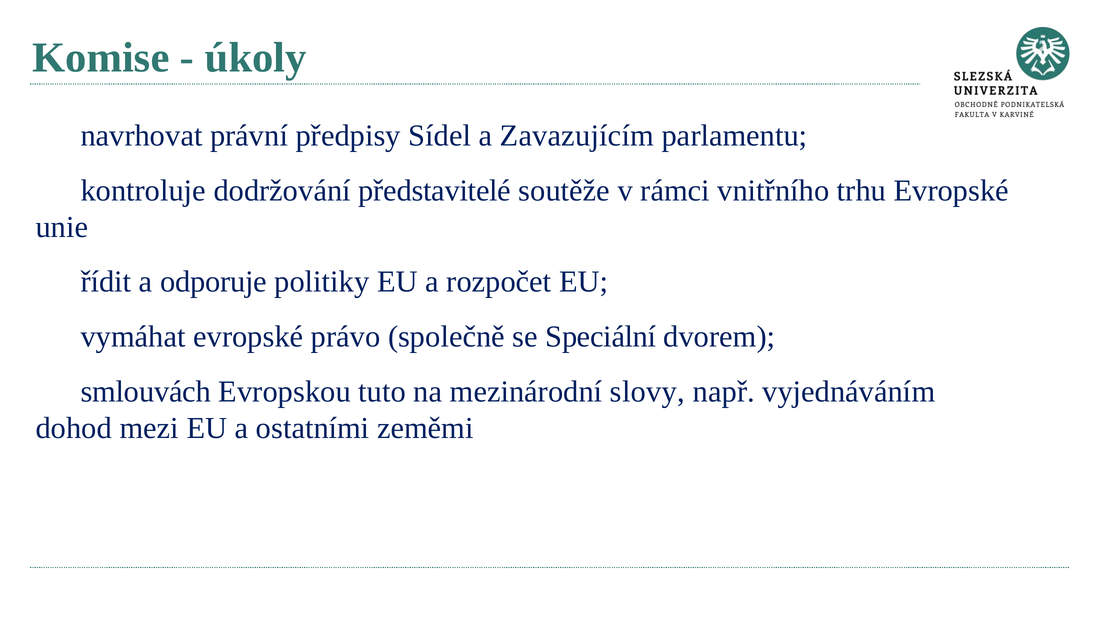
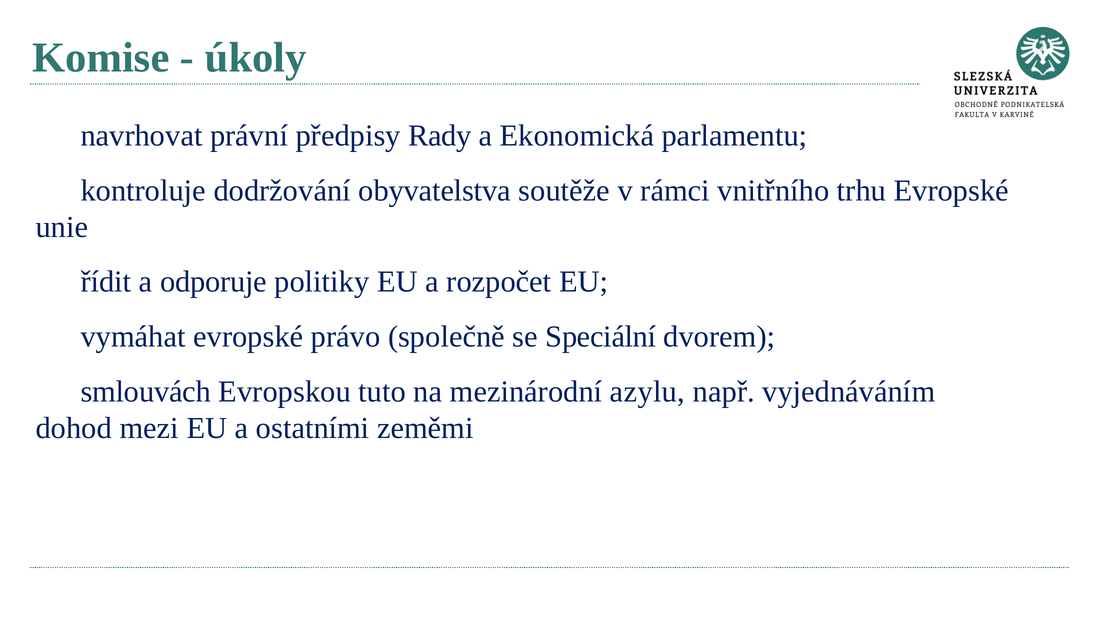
Sídel: Sídel -> Rady (440, 136)
Zavazujícím: Zavazujícím -> Ekonomická (577, 136)
představitelé: představitelé -> obyvatelstva (435, 191)
slovy: slovy -> azylu (648, 392)
